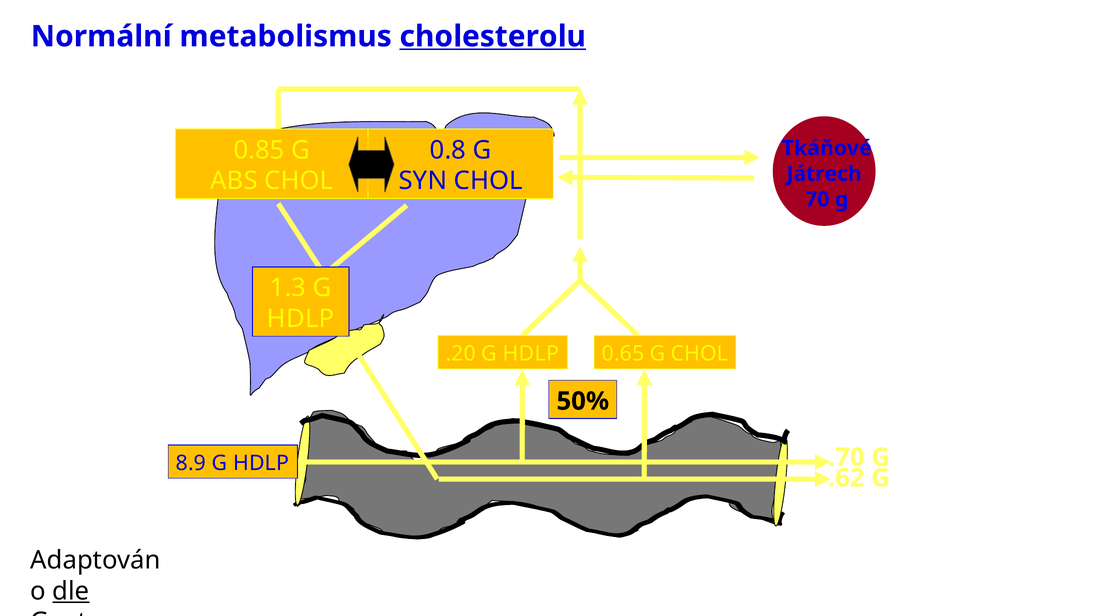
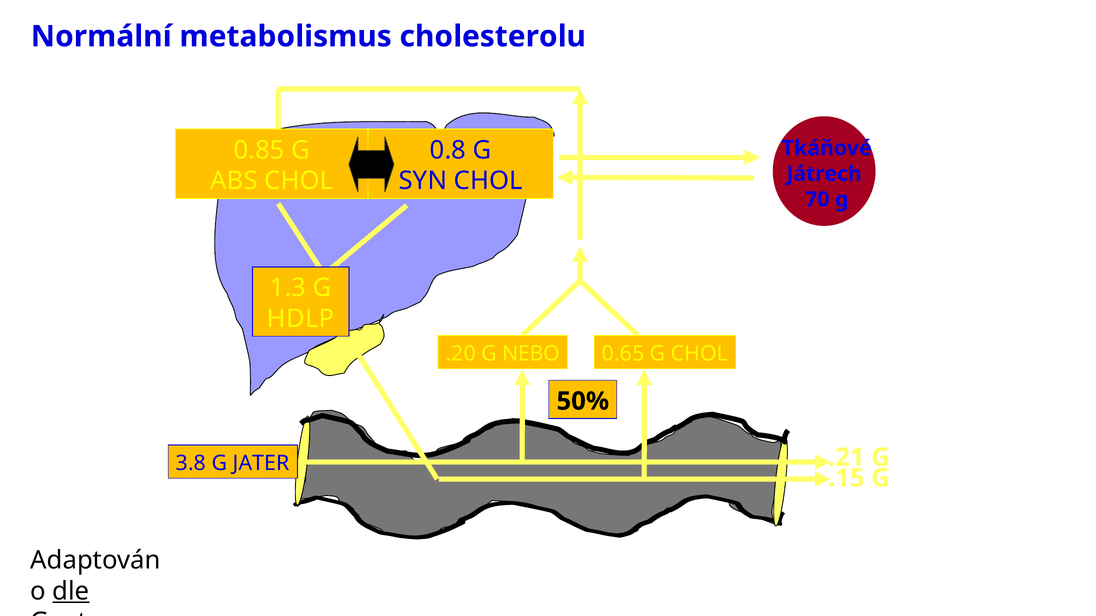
cholesterolu underline: present -> none (493, 37)
.20 G HDLP: HDLP -> NEBO (531, 354)
.70: .70 -> .21 (846, 458)
8.9: 8.9 -> 3.8 (191, 463)
HDLP: HDLP -> JATER (261, 463)
.62: .62 -> .15 (846, 478)
